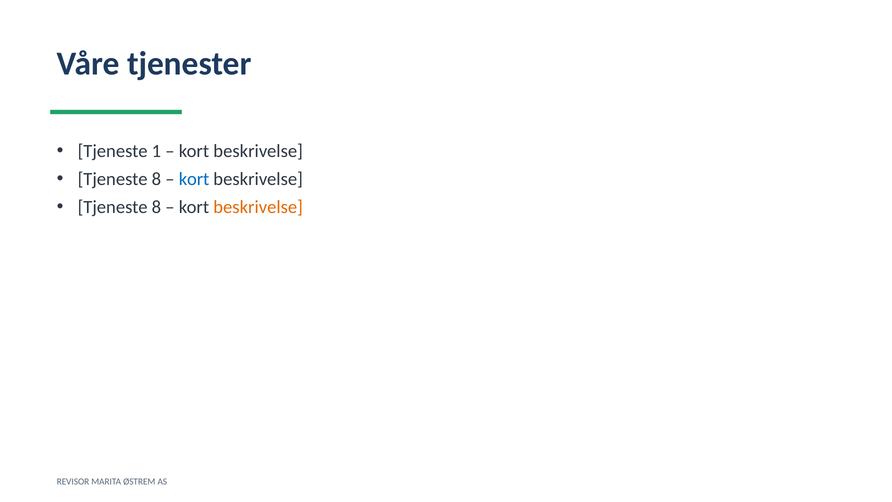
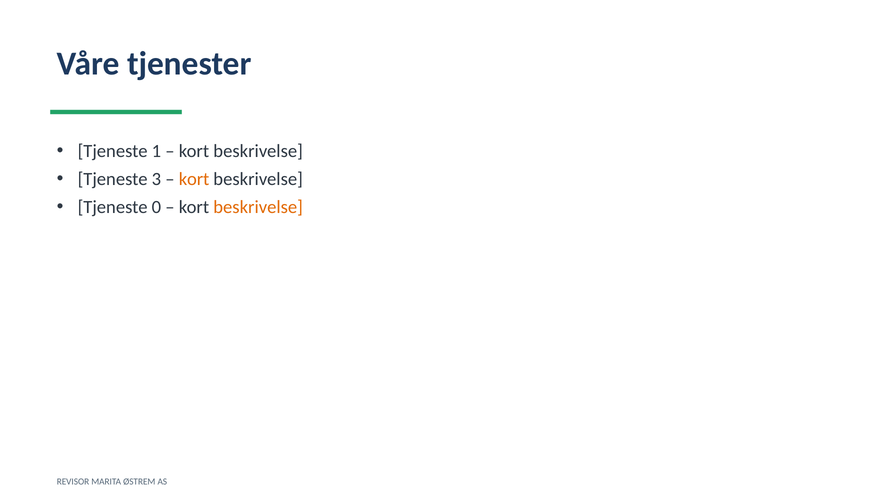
8: 8 -> 3 (156, 179)
kort colour: blue -> orange (194, 179)
8: 8 -> 0 (156, 207)
